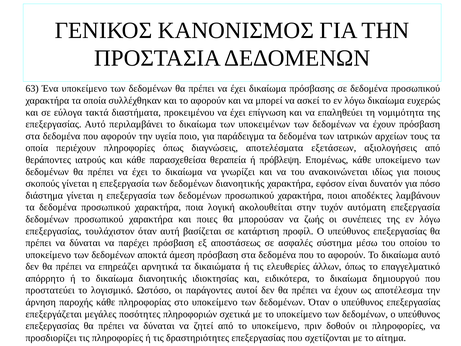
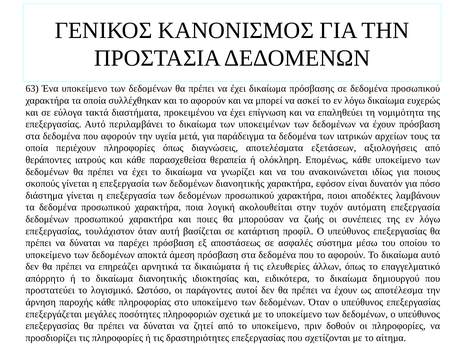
ποιο: ποιο -> μετά (189, 136)
πρόβλεψη: πρόβλεψη -> ολόκληρη (280, 160)
